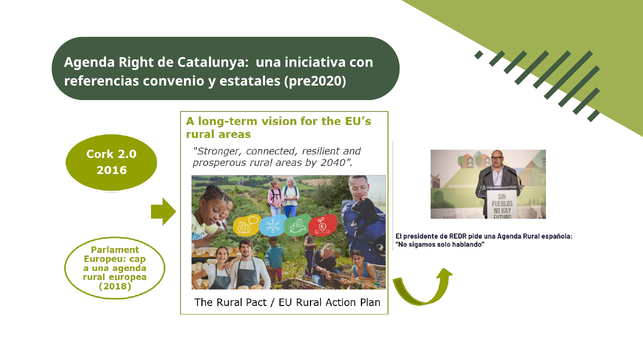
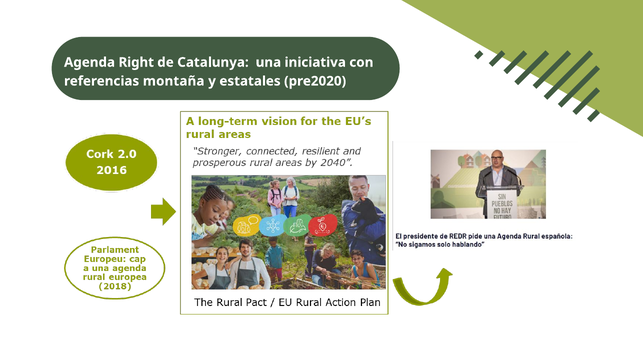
convenio: convenio -> montaña (174, 81)
